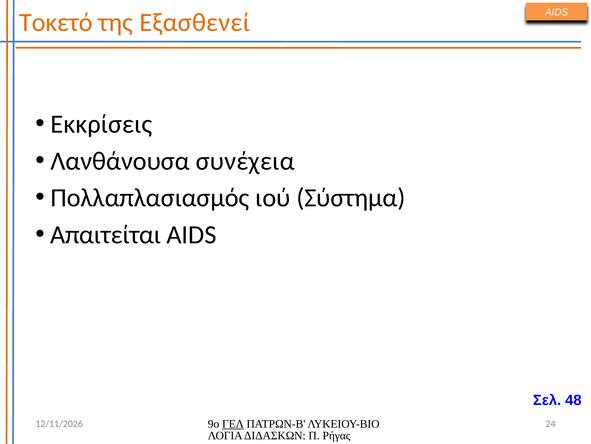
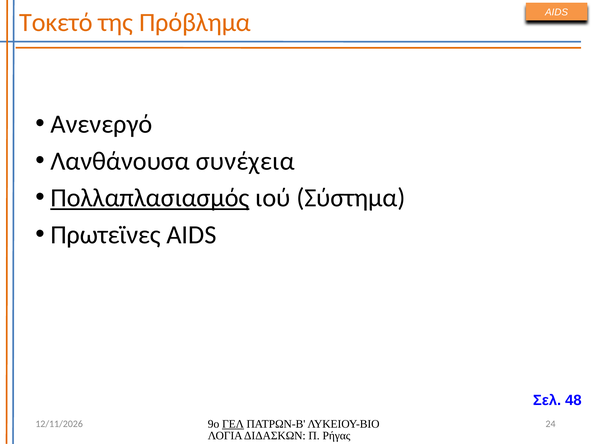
Εξασθενεί: Εξασθενεί -> Πρόβλημα (195, 23)
Εκκρίσεις: Εκκρίσεις -> Ανενεργό (101, 124)
Πολλαπλασιασμός underline: none -> present (150, 198)
Απαιτείται: Απαιτείται -> Πρωτεϊνες (106, 234)
